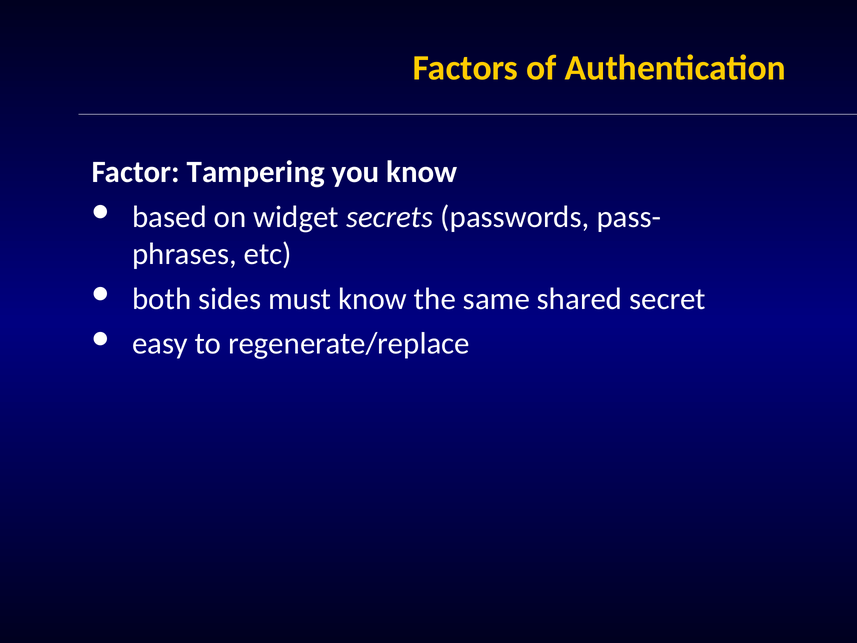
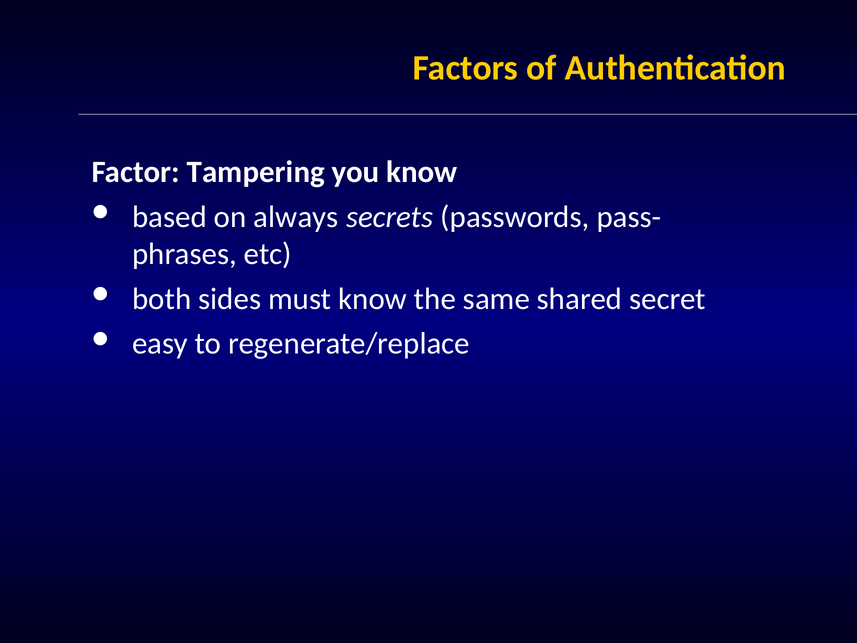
widget: widget -> always (296, 217)
